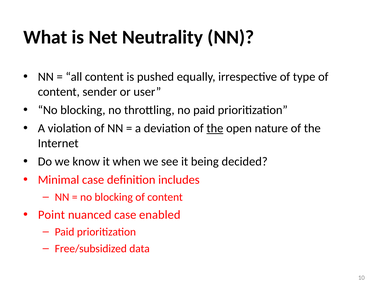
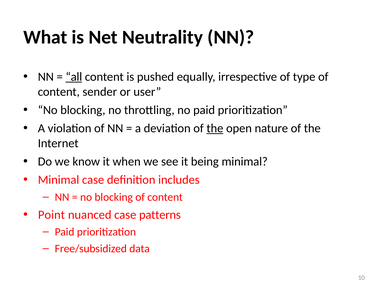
all underline: none -> present (74, 77)
being decided: decided -> minimal (245, 162)
enabled: enabled -> patterns (160, 215)
